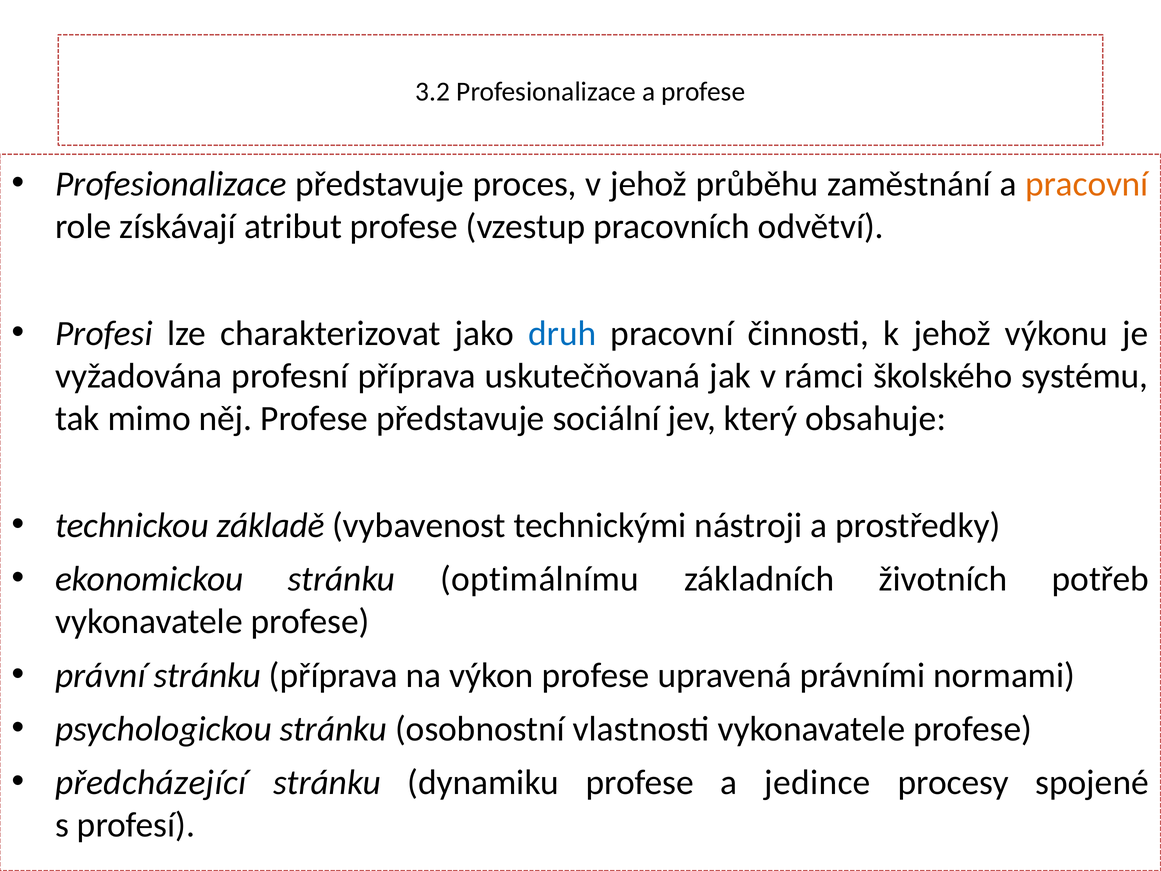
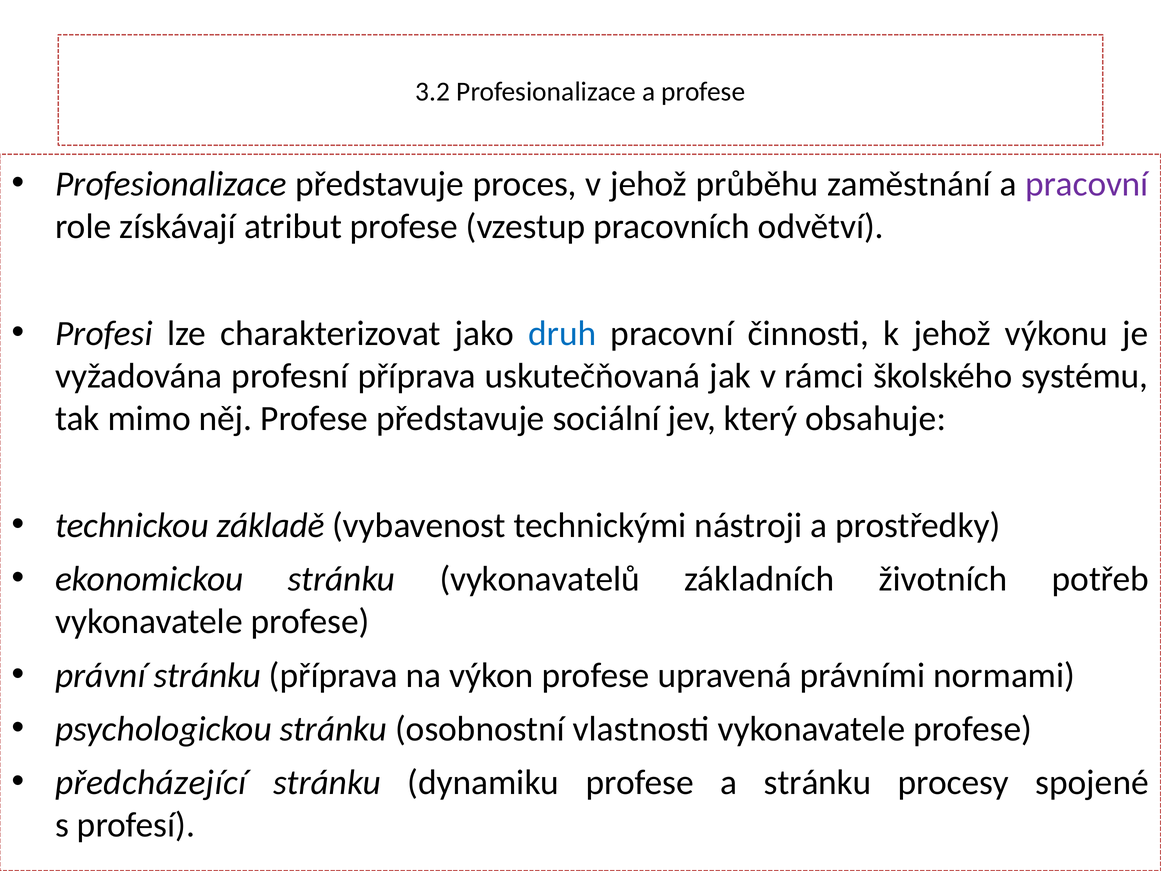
pracovní colour: orange -> purple (1087, 184)
optimálnímu: optimálnímu -> vykonavatelů (540, 579)
a jedince: jedince -> stránku (818, 782)
